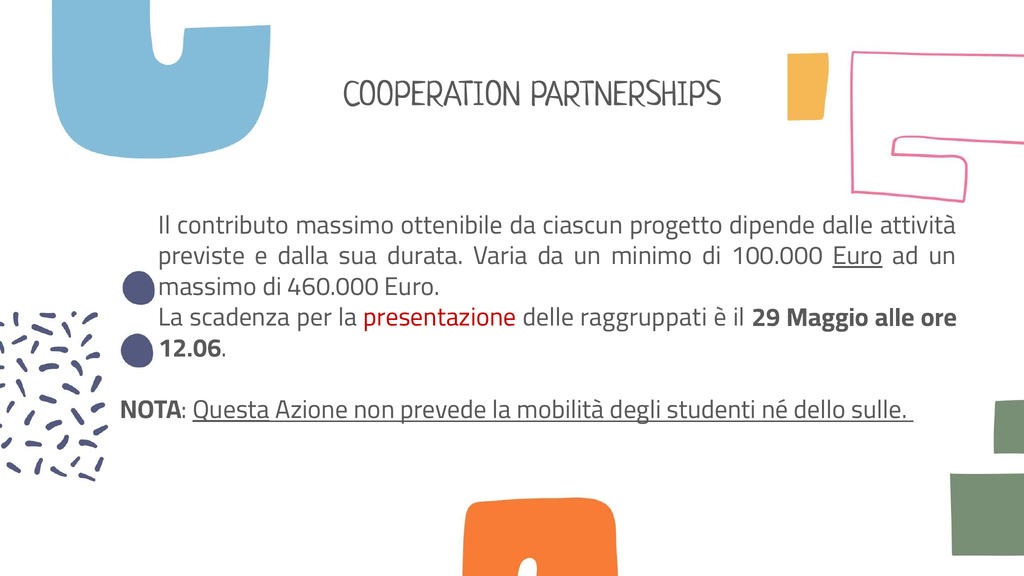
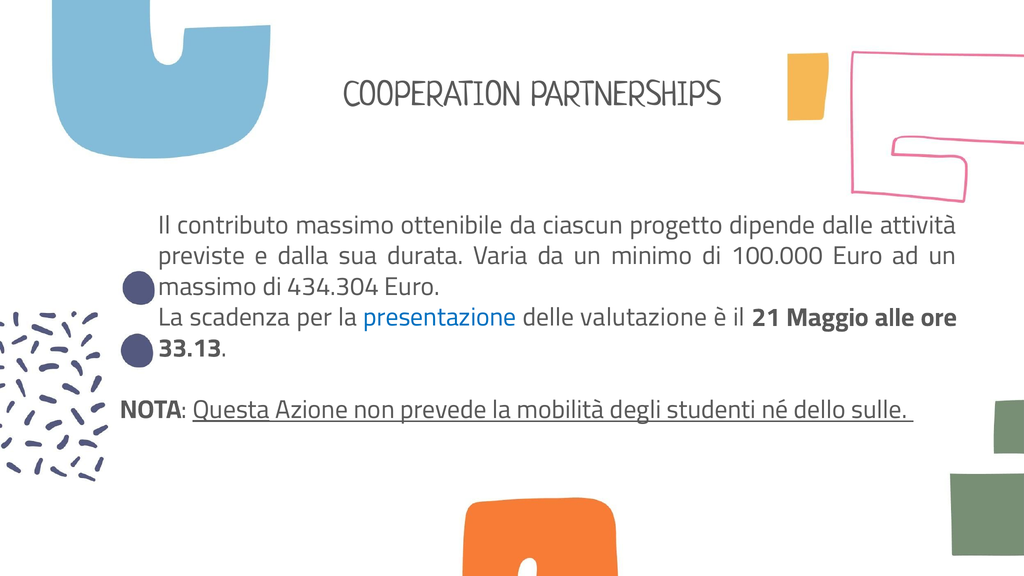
Euro underline: present -> none (858, 256)
460.000: 460.000 -> 434.304 (333, 287)
presentazione colour: red -> blue (440, 317)
raggruppati: raggruppati -> valutazione (644, 317)
29: 29 -> 21 (766, 317)
12.06: 12.06 -> 33.13 (190, 348)
